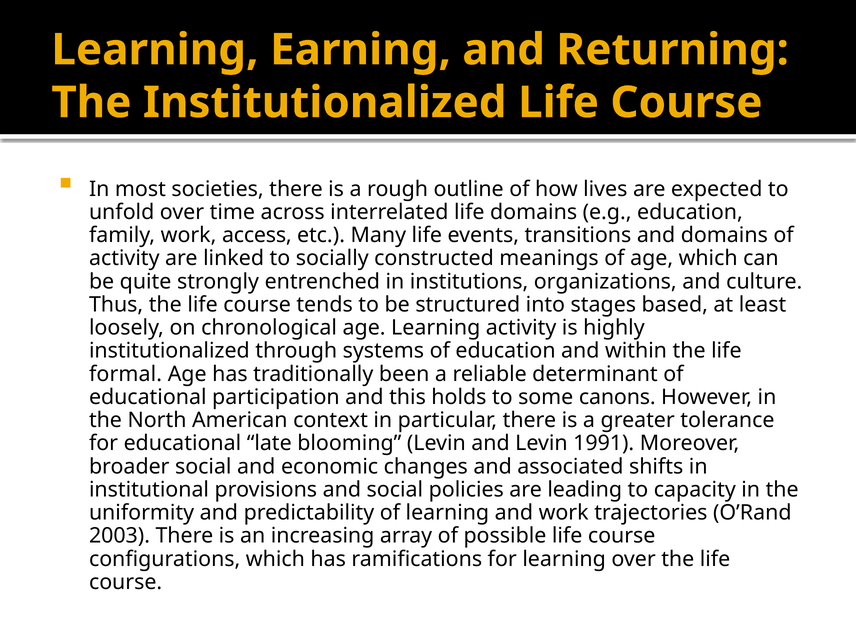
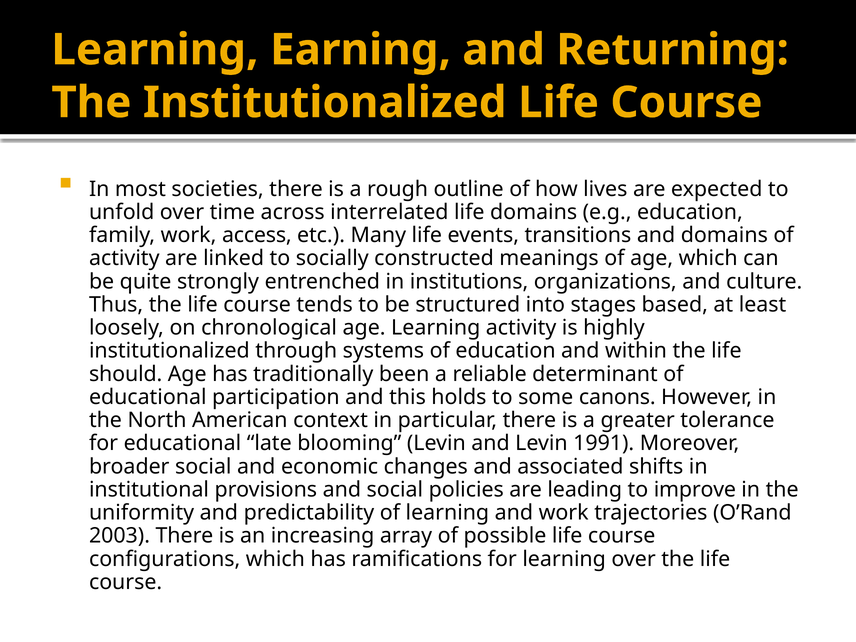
formal: formal -> should (126, 374)
capacity: capacity -> improve (695, 490)
